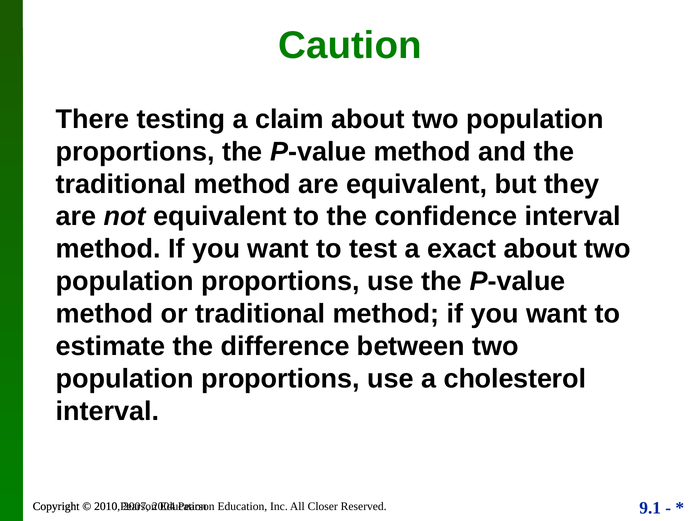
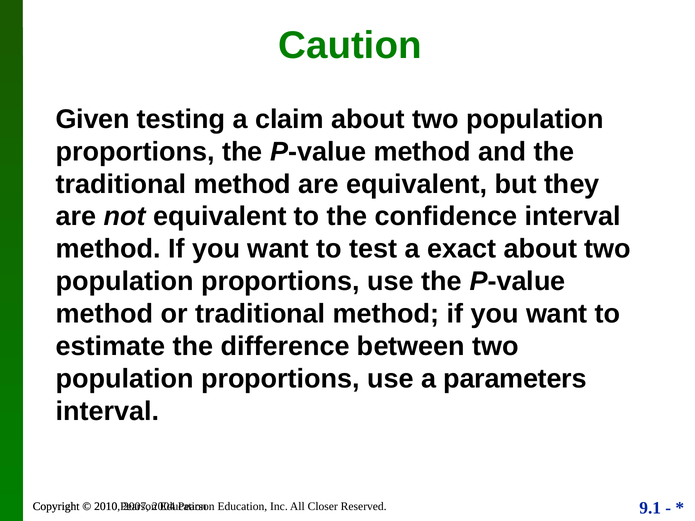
There: There -> Given (93, 119)
cholesterol: cholesterol -> parameters (515, 379)
